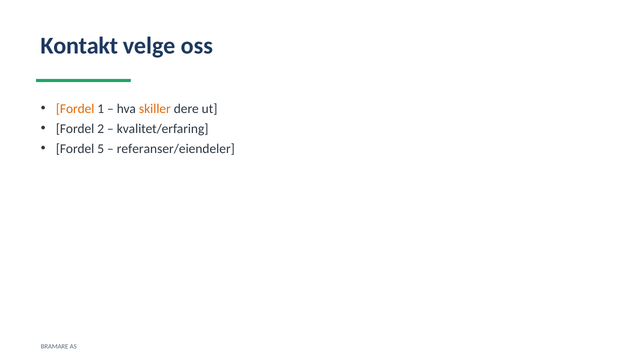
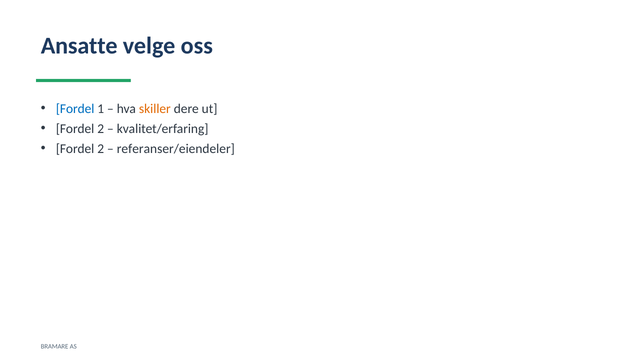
Kontakt: Kontakt -> Ansatte (79, 46)
Fordel colour: orange -> blue (75, 109)
5: 5 -> 2 (101, 149)
